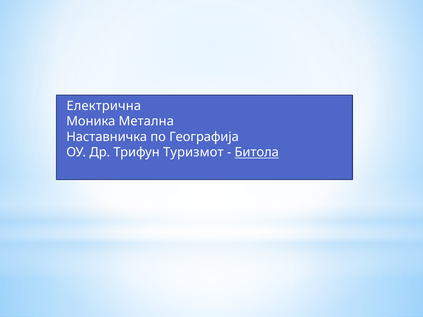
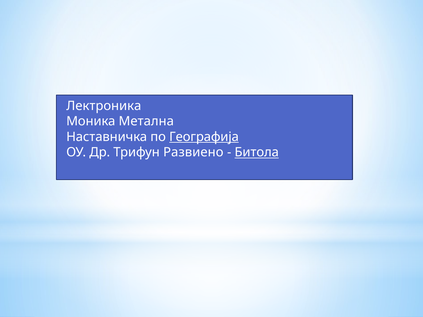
Електрична: Електрична -> Лектроника (104, 106)
Географија underline: none -> present (204, 137)
Туризмот: Туризмот -> Развиено (193, 152)
